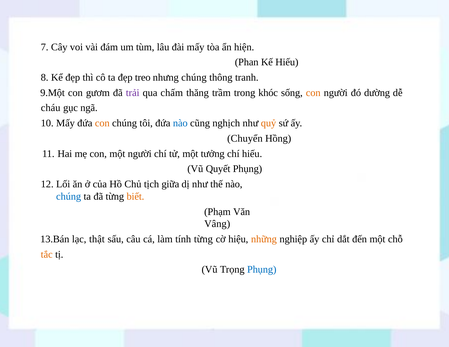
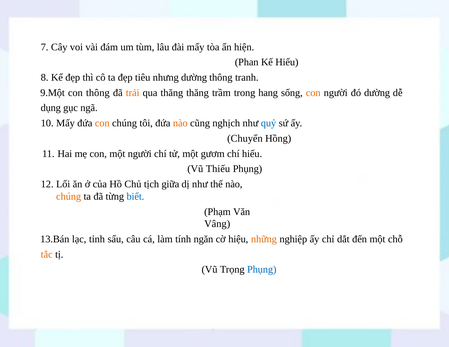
treo: treo -> tiêu (143, 77)
nhưng chúng: chúng -> dường (194, 77)
con gươm: gươm -> thông (98, 93)
trải colour: purple -> orange (133, 93)
qua chấm: chấm -> thăng (172, 93)
khóc: khóc -> hang (268, 93)
cháu: cháu -> dụng (51, 108)
nào colour: blue -> orange (180, 123)
quỷ colour: orange -> blue (269, 123)
tưởng: tưởng -> gươm (213, 154)
Quyết: Quyết -> Thiếu (218, 169)
chúng colour: blue -> orange (69, 196)
biết colour: orange -> blue (135, 196)
thật: thật -> tỉnh (97, 239)
tính từng: từng -> ngăn (203, 239)
